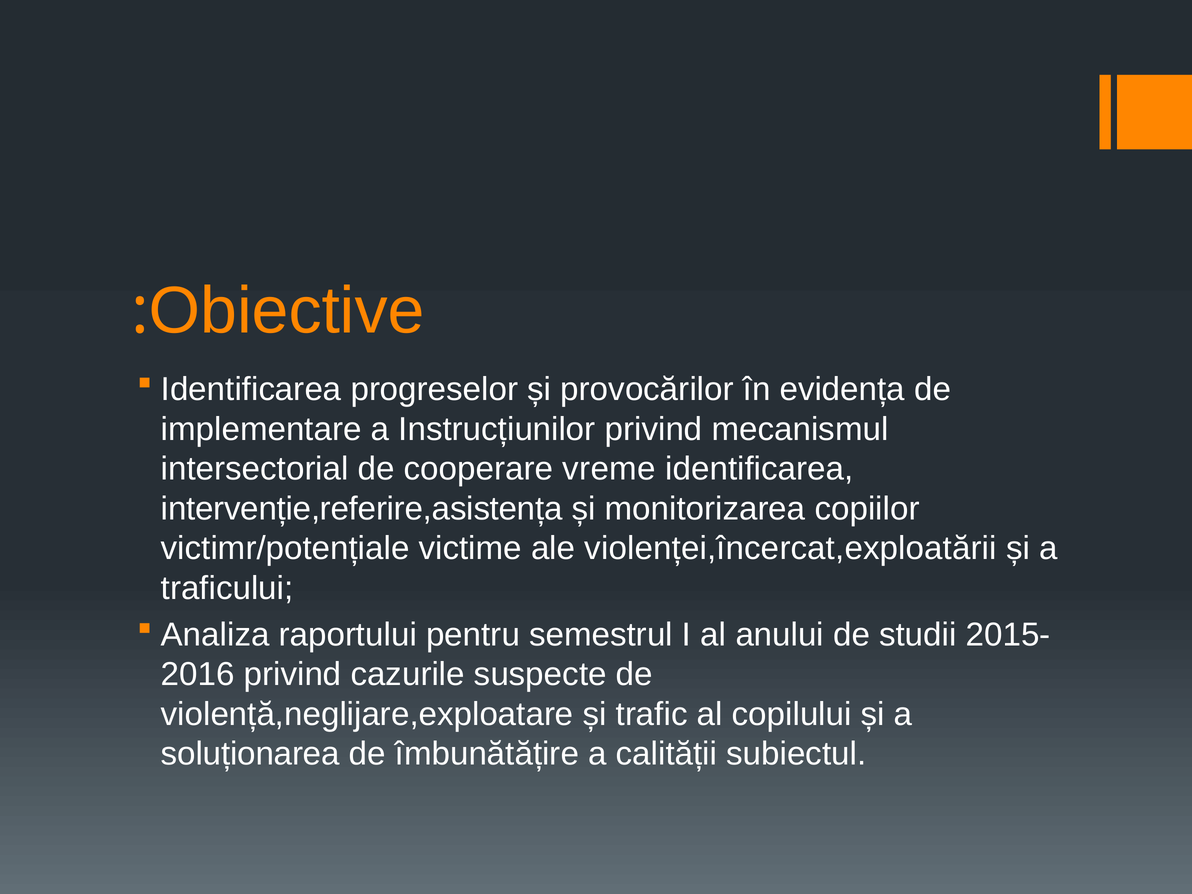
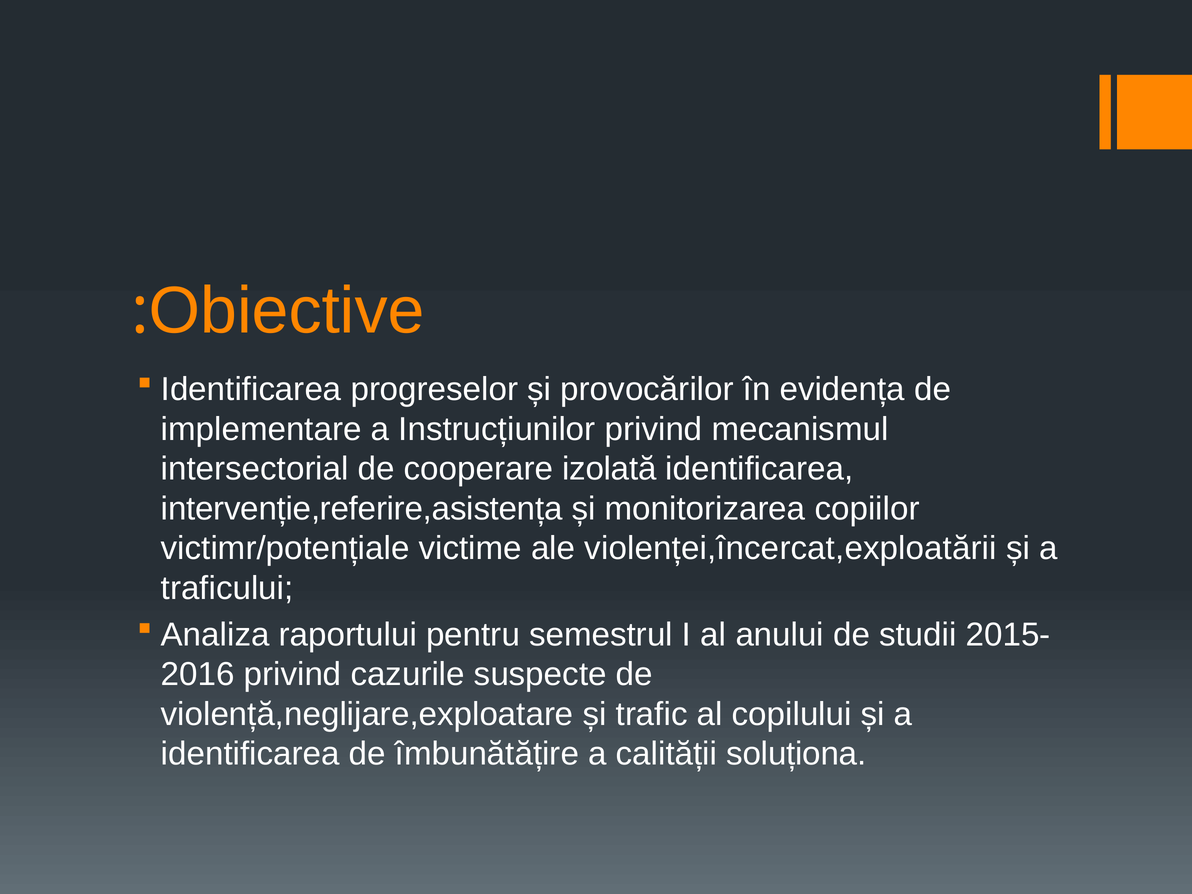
vreme: vreme -> izolată (609, 469)
soluționarea: soluționarea -> identificarea (250, 754)
subiectul: subiectul -> soluționa (796, 754)
